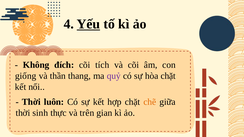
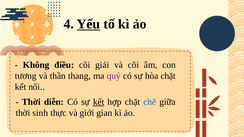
đích: đích -> điều (64, 65)
tích: tích -> giải (102, 65)
giống: giống -> tương (26, 76)
luôn: luôn -> diễn (54, 102)
kết underline: none -> present (99, 102)
chẽ colour: orange -> blue (150, 102)
trên: trên -> giới (87, 113)
